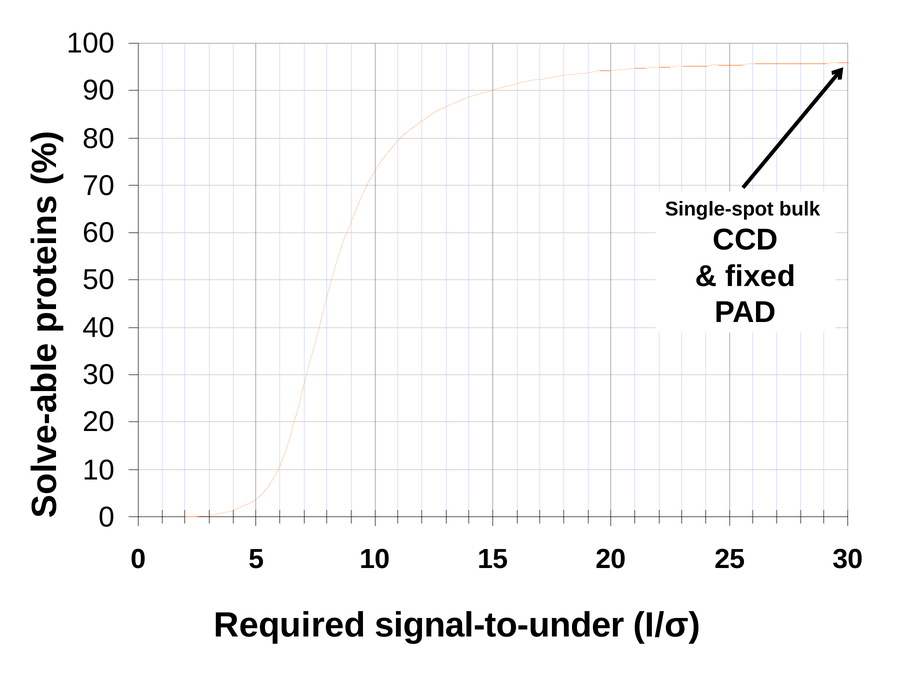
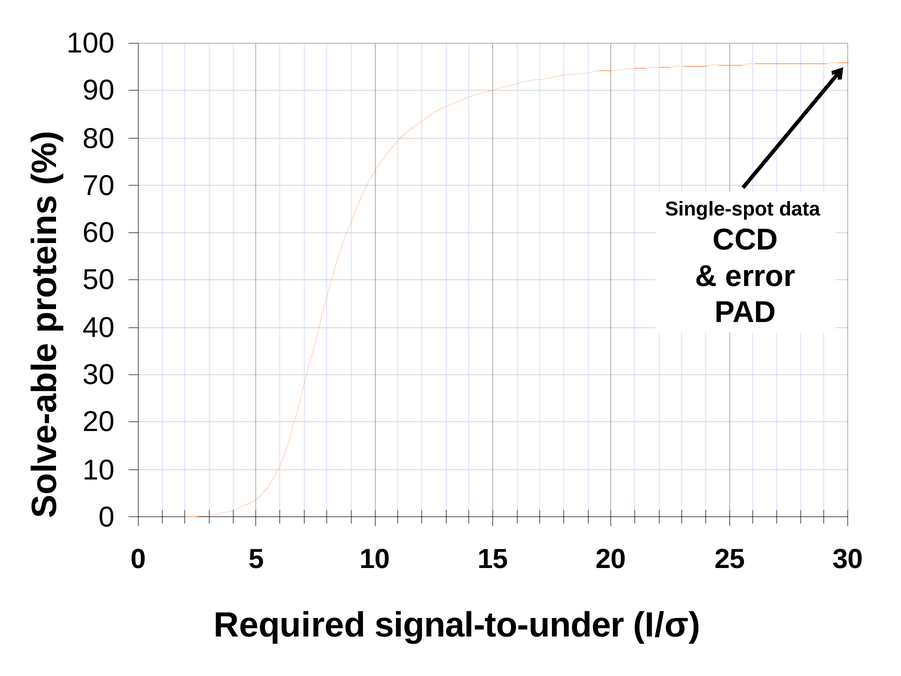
bulk: bulk -> data (800, 209)
fixed: fixed -> error (760, 276)
